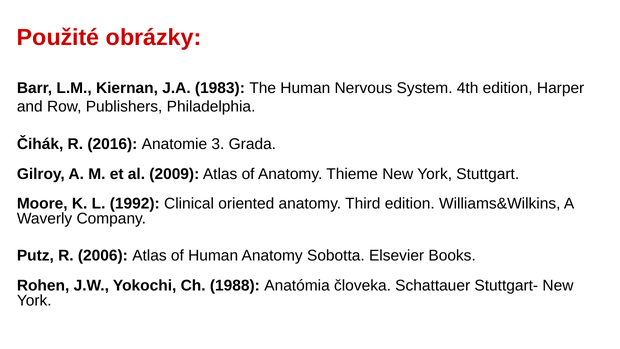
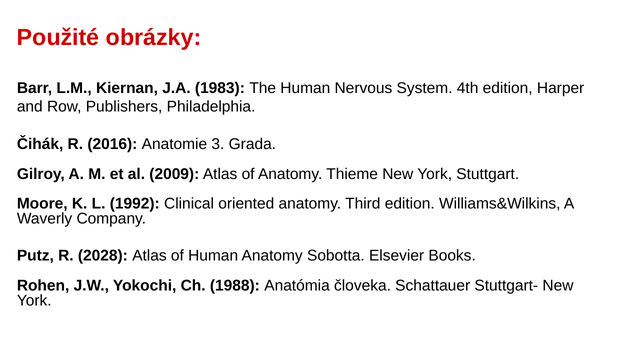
2006: 2006 -> 2028 (103, 256)
